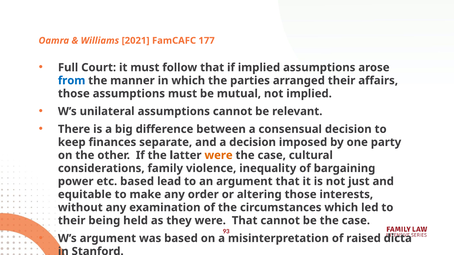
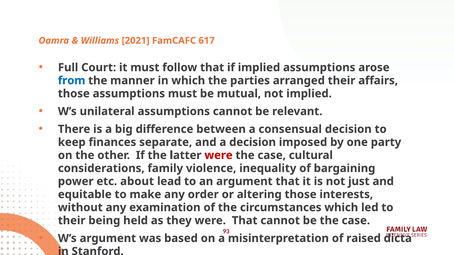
177: 177 -> 617 (207, 41)
were colour: orange -> red (219, 155)
etc based: based -> about (137, 182)
